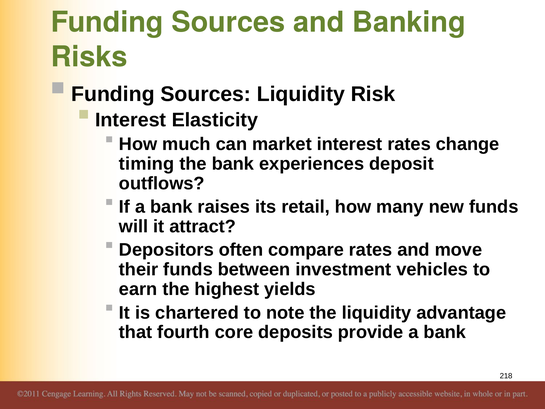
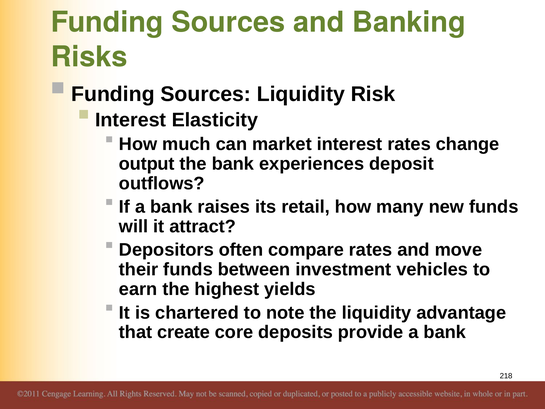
timing: timing -> output (147, 164)
fourth: fourth -> create (184, 332)
